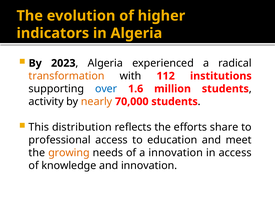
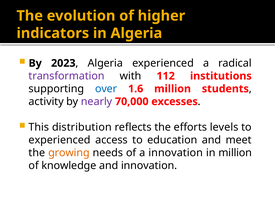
transformation colour: orange -> purple (67, 76)
nearly colour: orange -> purple (97, 102)
70,000 students: students -> excesses (175, 102)
share: share -> levels (224, 127)
professional: professional -> experienced (60, 140)
in access: access -> million (235, 153)
